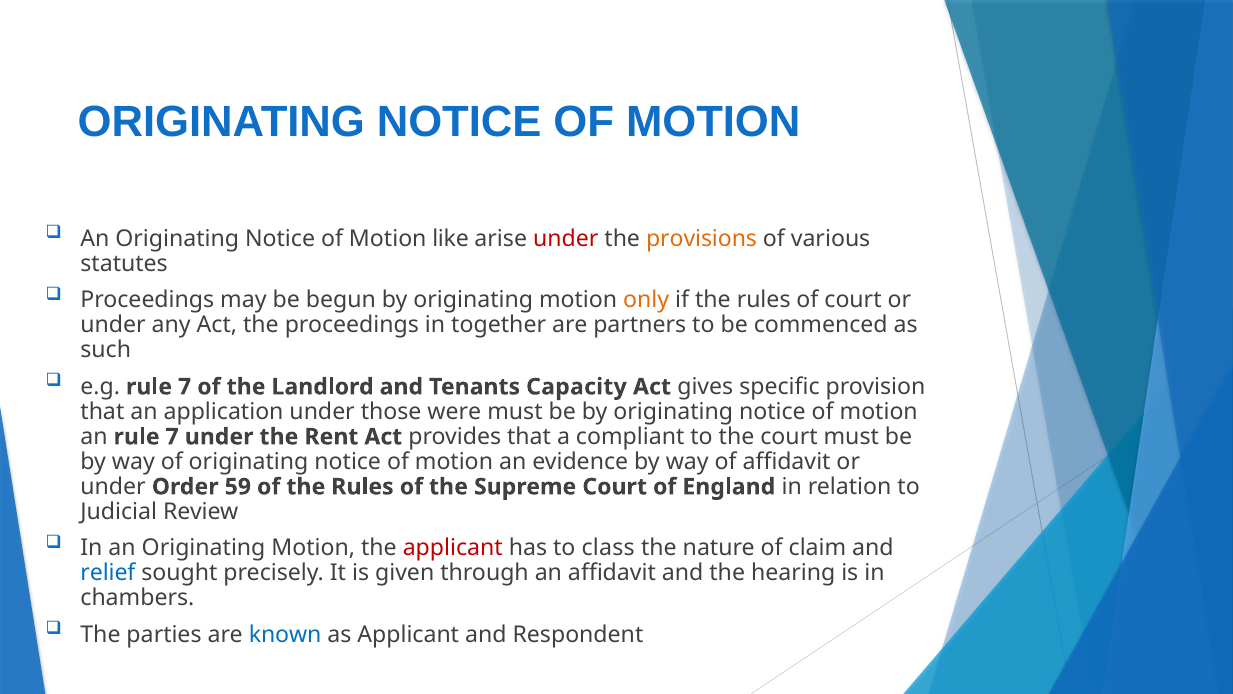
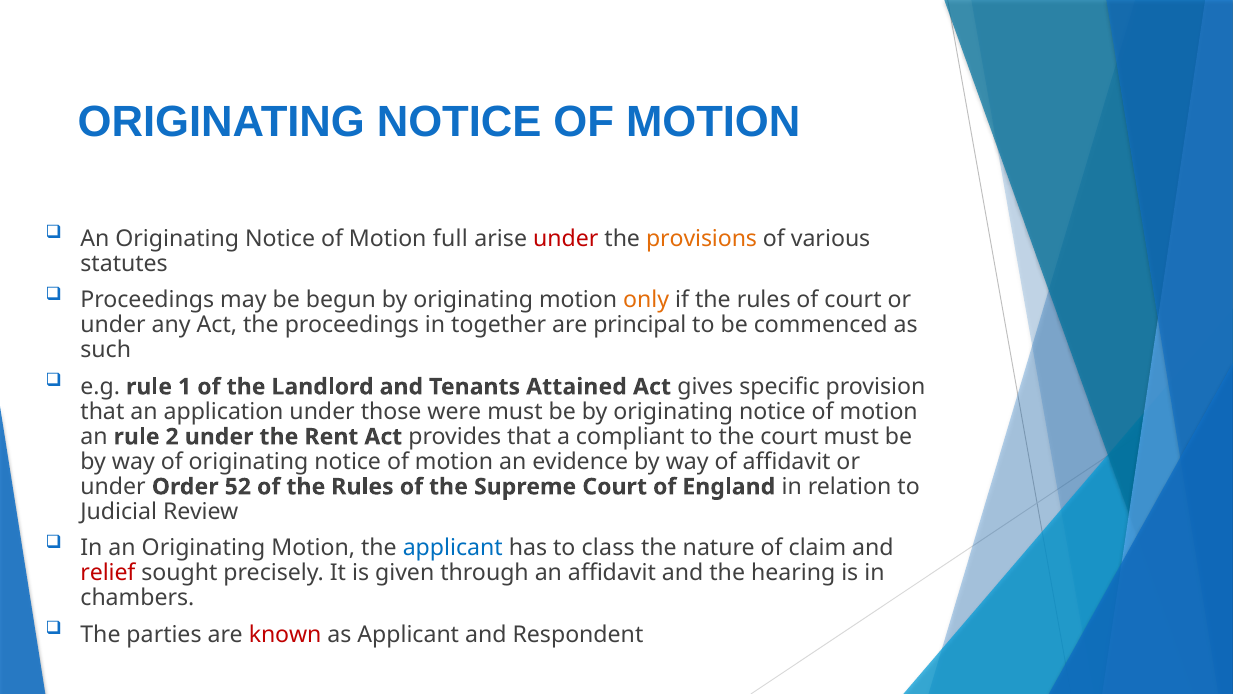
like: like -> full (450, 239)
partners: partners -> principal (640, 325)
e.g rule 7: 7 -> 1 (185, 387)
Capacity: Capacity -> Attained (576, 387)
an rule 7: 7 -> 2 (172, 437)
59: 59 -> 52 (238, 486)
applicant colour: red -> blue (453, 548)
relief colour: blue -> red (108, 573)
known colour: blue -> red (285, 634)
